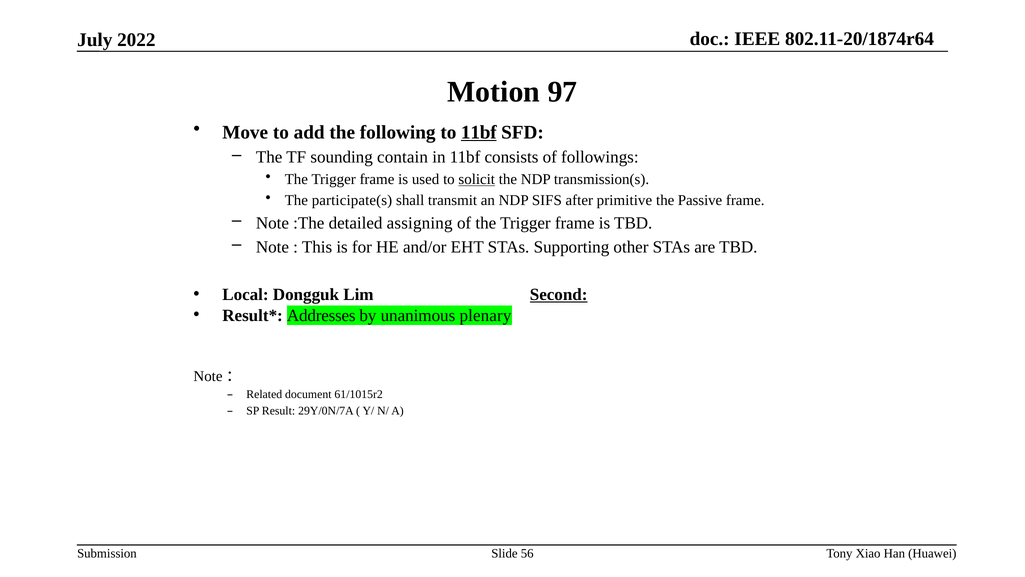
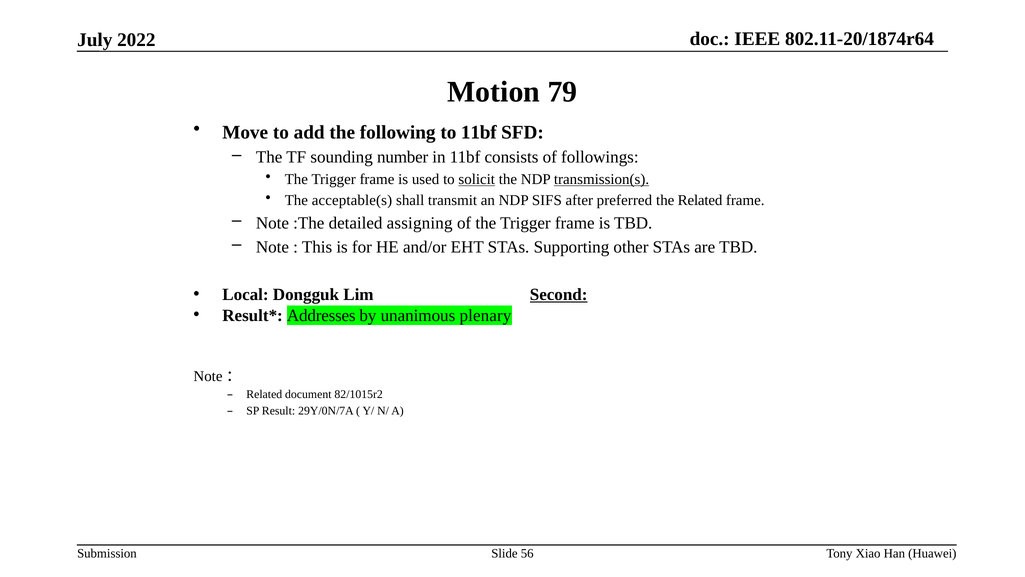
97: 97 -> 79 (562, 92)
11bf underline: present -> none (479, 132)
contain: contain -> number (403, 157)
transmission(s underline: none -> present (602, 179)
participate(s: participate(s -> acceptable(s (352, 200)
primitive: primitive -> preferred (624, 200)
the Passive: Passive -> Related (700, 200)
61/1015r2: 61/1015r2 -> 82/1015r2 (359, 394)
